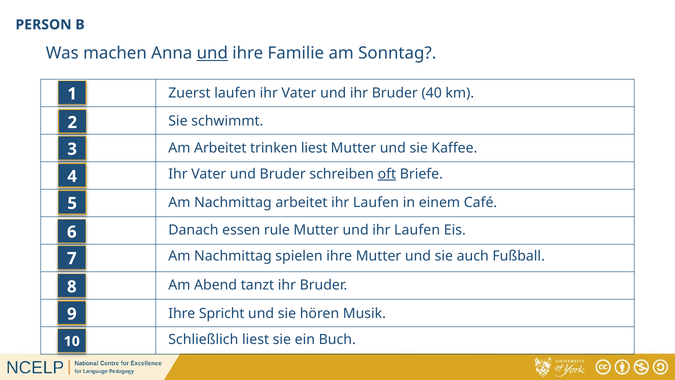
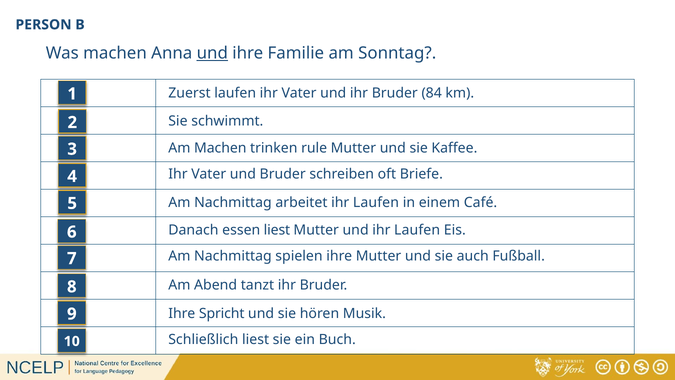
40: 40 -> 84 (432, 93)
Am Arbeitet: Arbeitet -> Machen (220, 148)
trinken liest: liest -> rule (314, 148)
oft underline: present -> none (387, 174)
essen rule: rule -> liest (277, 230)
